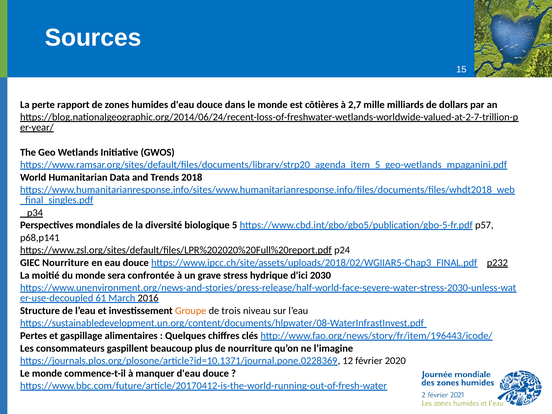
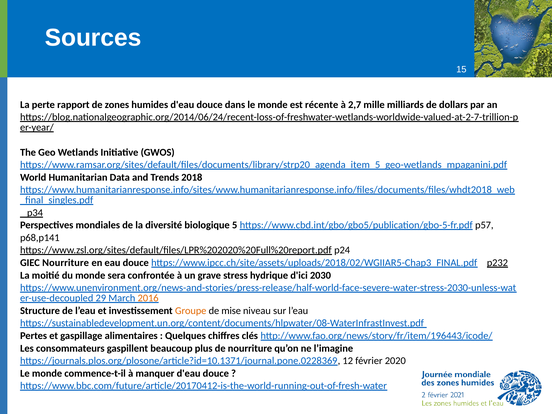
côtières: côtières -> récente (322, 105)
61: 61 -> 29 (101, 298)
2016 colour: black -> orange (148, 298)
trois: trois -> mise (231, 311)
